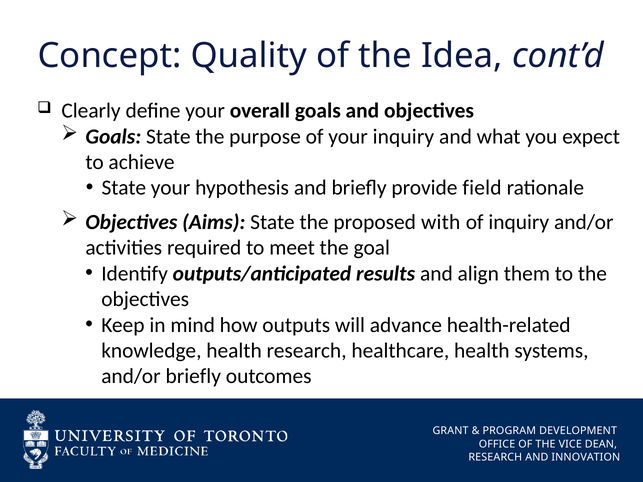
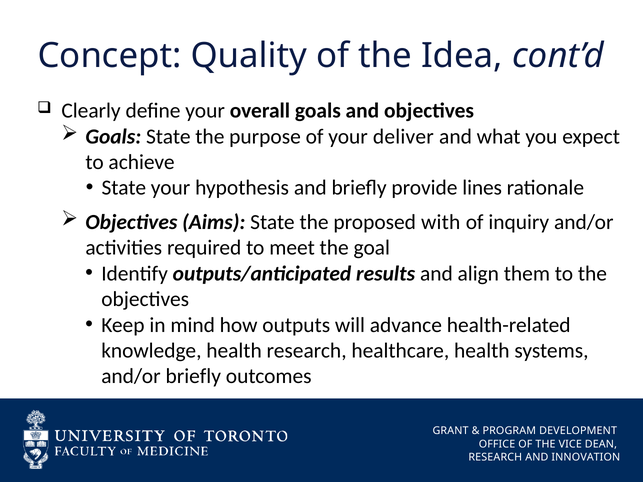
your inquiry: inquiry -> deliver (403, 137)
field: field -> lines (482, 188)
